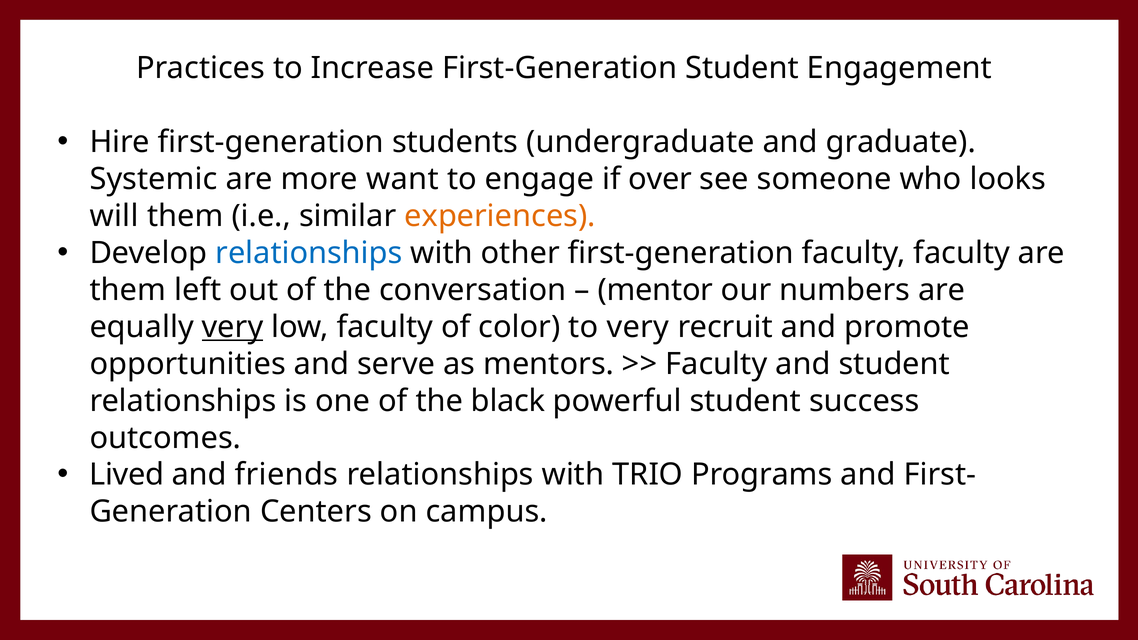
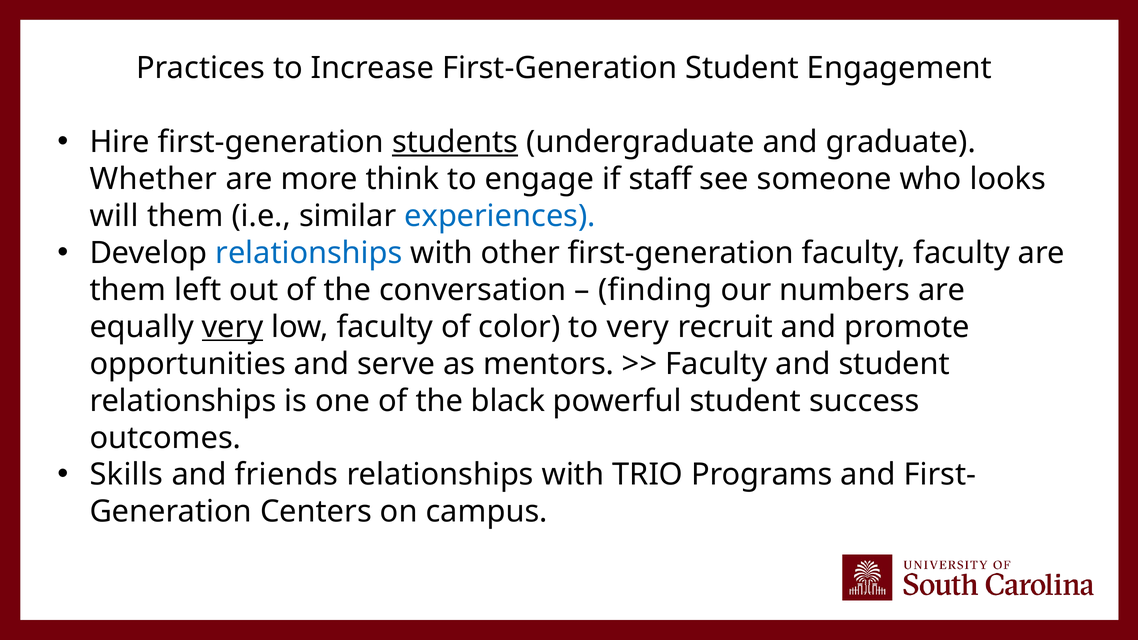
students underline: none -> present (455, 142)
Systemic: Systemic -> Whether (154, 179)
want: want -> think (403, 179)
over: over -> staff (660, 179)
experiences colour: orange -> blue (500, 216)
mentor: mentor -> finding (655, 290)
Lived: Lived -> Skills (126, 475)
